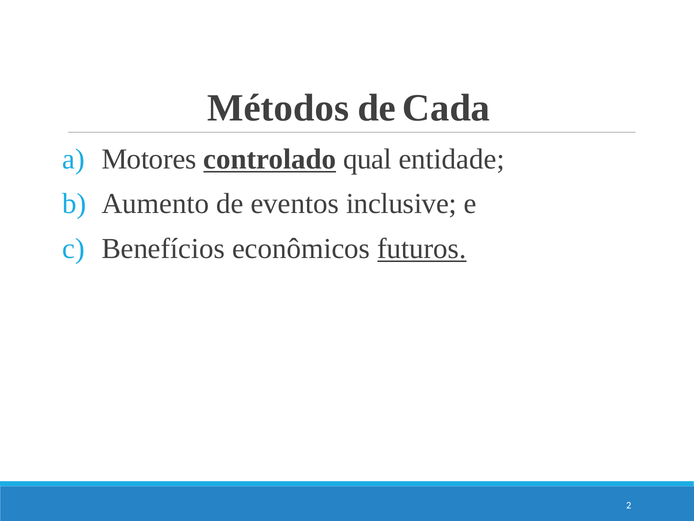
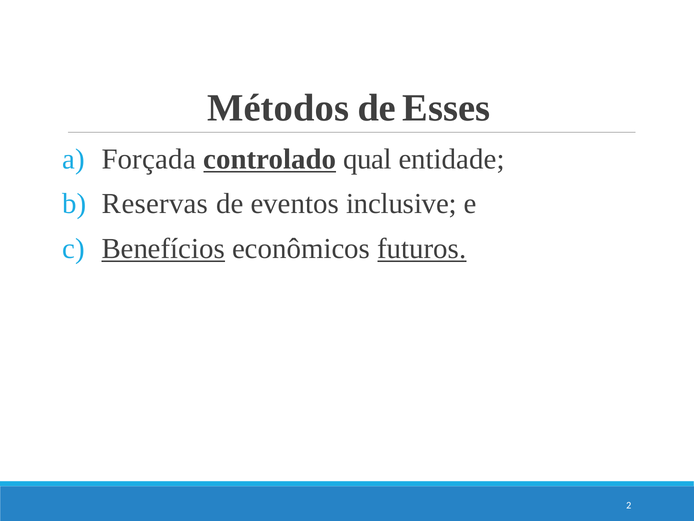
Cada: Cada -> Esses (446, 108)
Motores: Motores -> Forçada (149, 159)
Aumento: Aumento -> Reservas (155, 204)
Benefícios underline: none -> present (163, 248)
